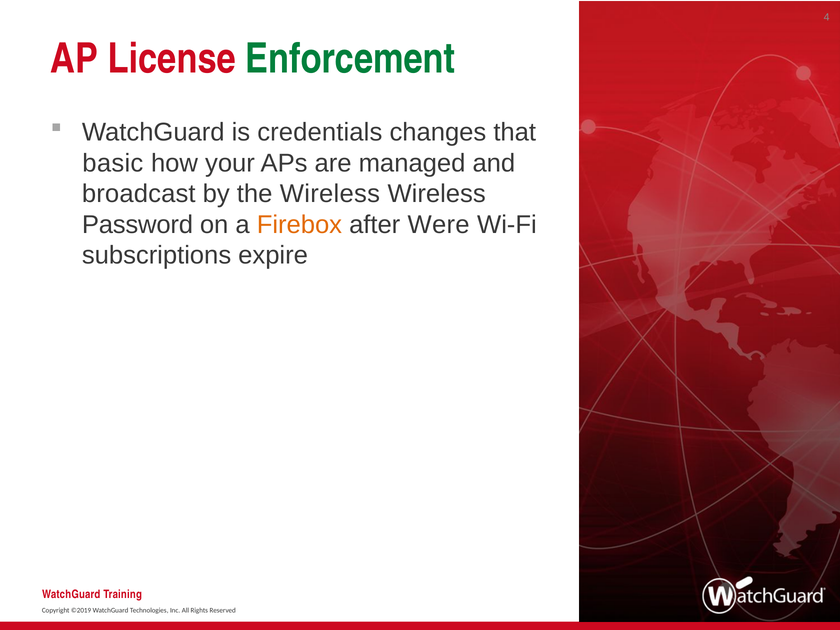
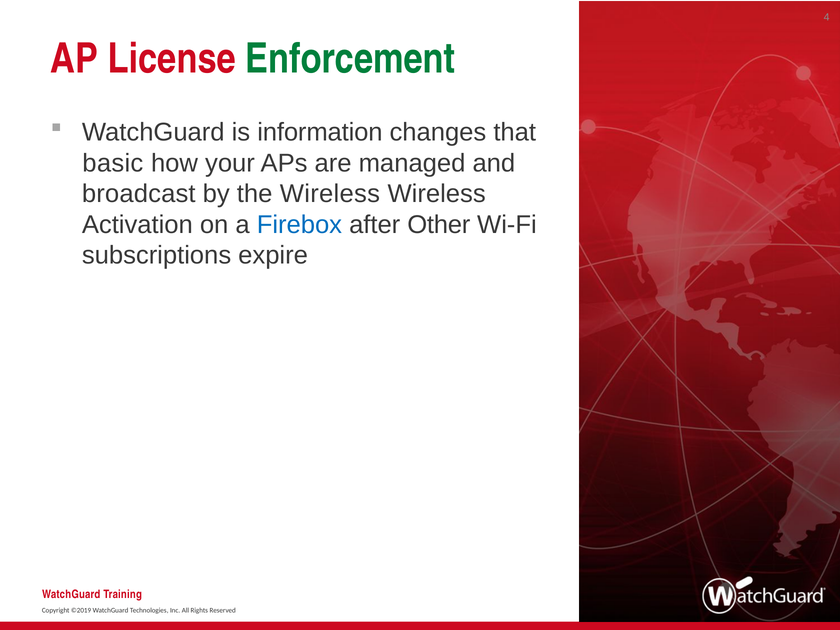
credentials: credentials -> information (320, 132)
Password: Password -> Activation (137, 225)
Firebox colour: orange -> blue (299, 225)
Were: Were -> Other (439, 225)
